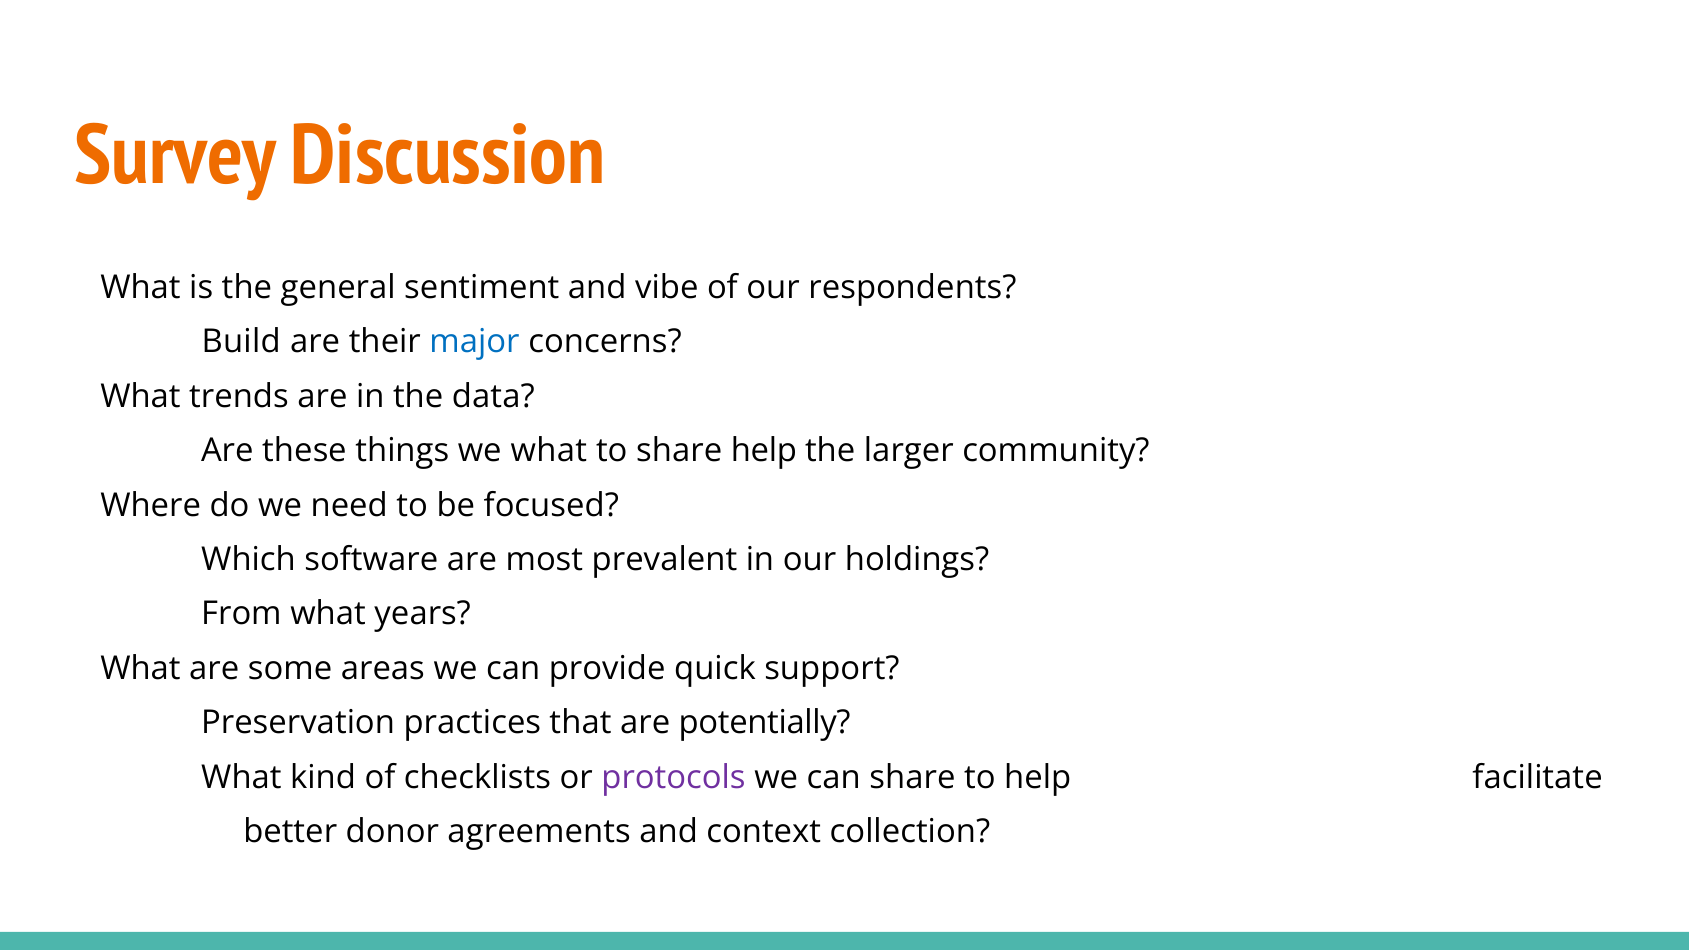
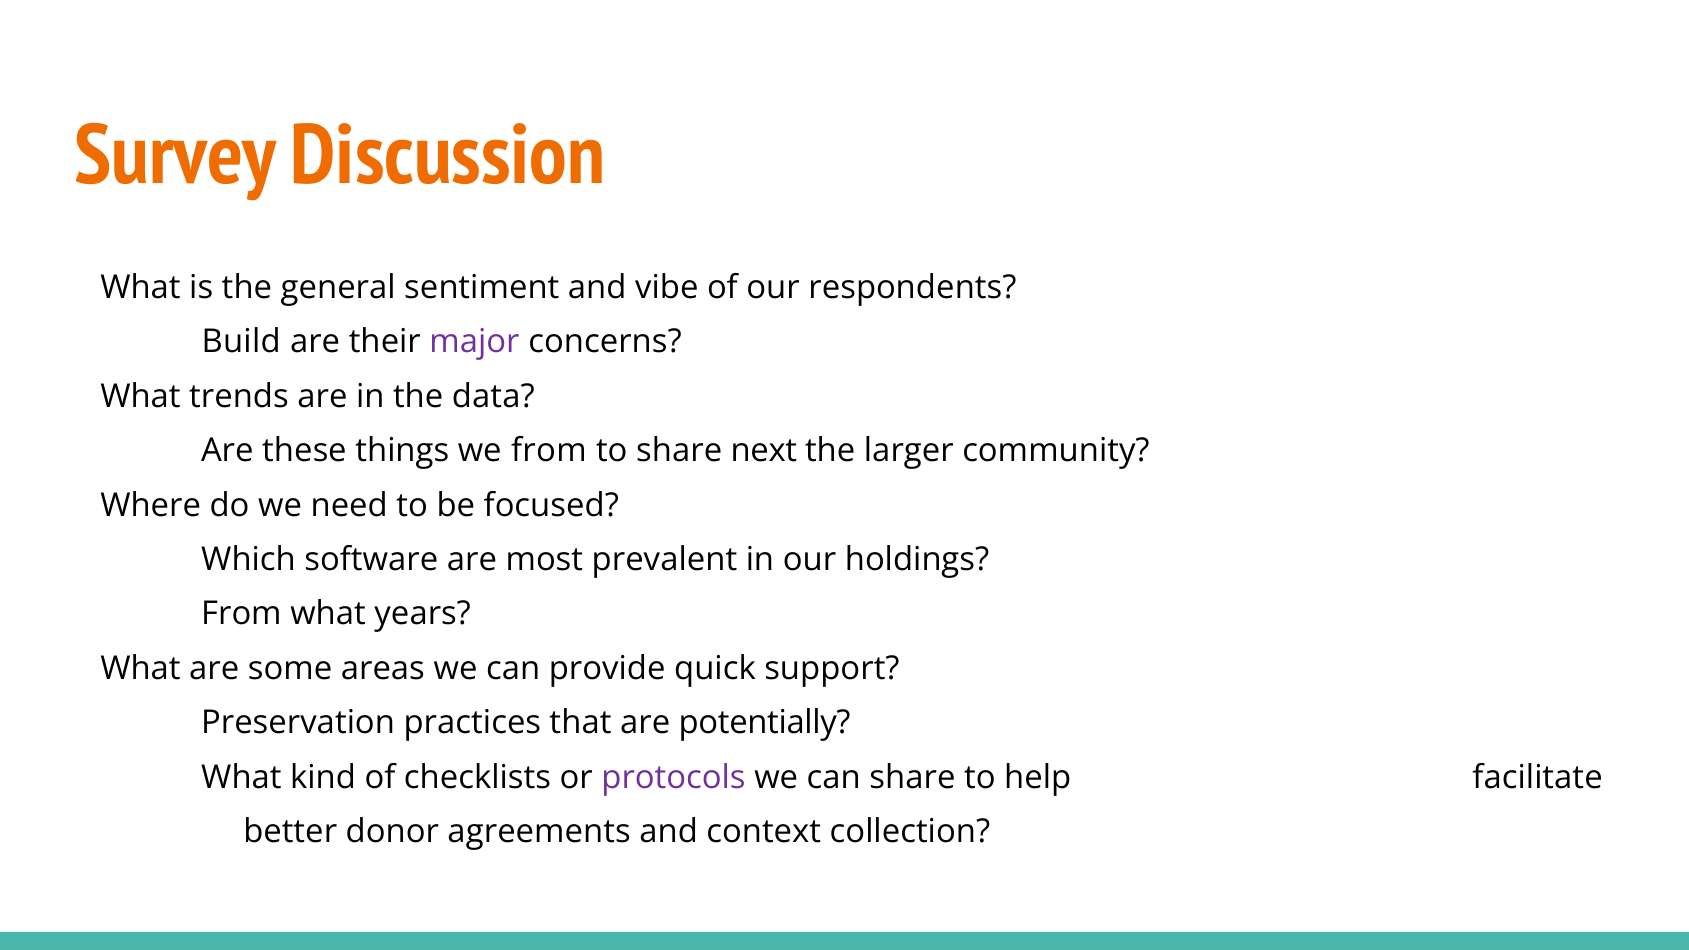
major colour: blue -> purple (474, 342)
we what: what -> from (549, 451)
share help: help -> next (764, 451)
